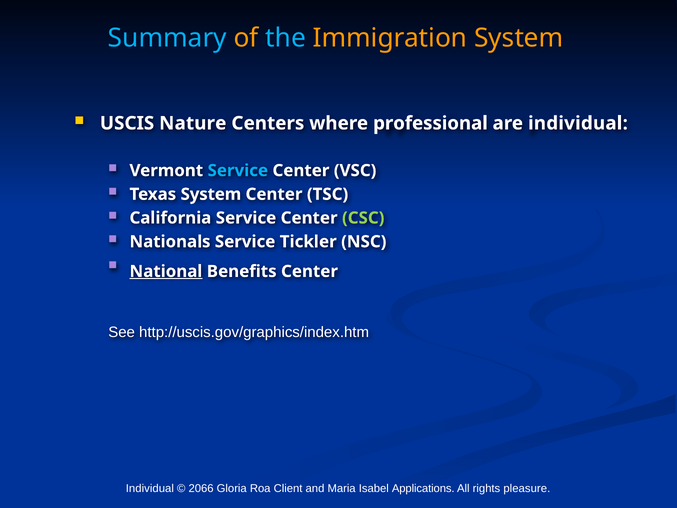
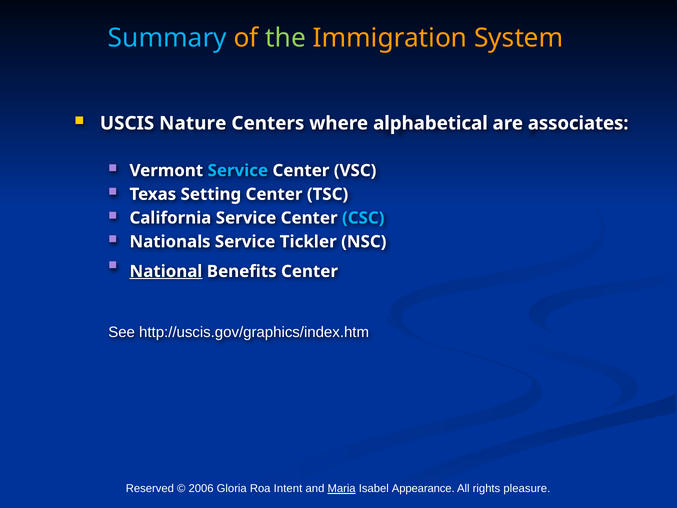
the colour: light blue -> light green (286, 38)
professional: professional -> alphabetical (430, 123)
are individual: individual -> associates (578, 123)
Texas System: System -> Setting (211, 194)
CSC colour: light green -> light blue (363, 218)
Individual: Individual -> Reserved (150, 488)
2066: 2066 -> 2006 (201, 488)
Client: Client -> Intent (288, 488)
Maria underline: none -> present (342, 488)
Applications: Applications -> Appearance (423, 488)
